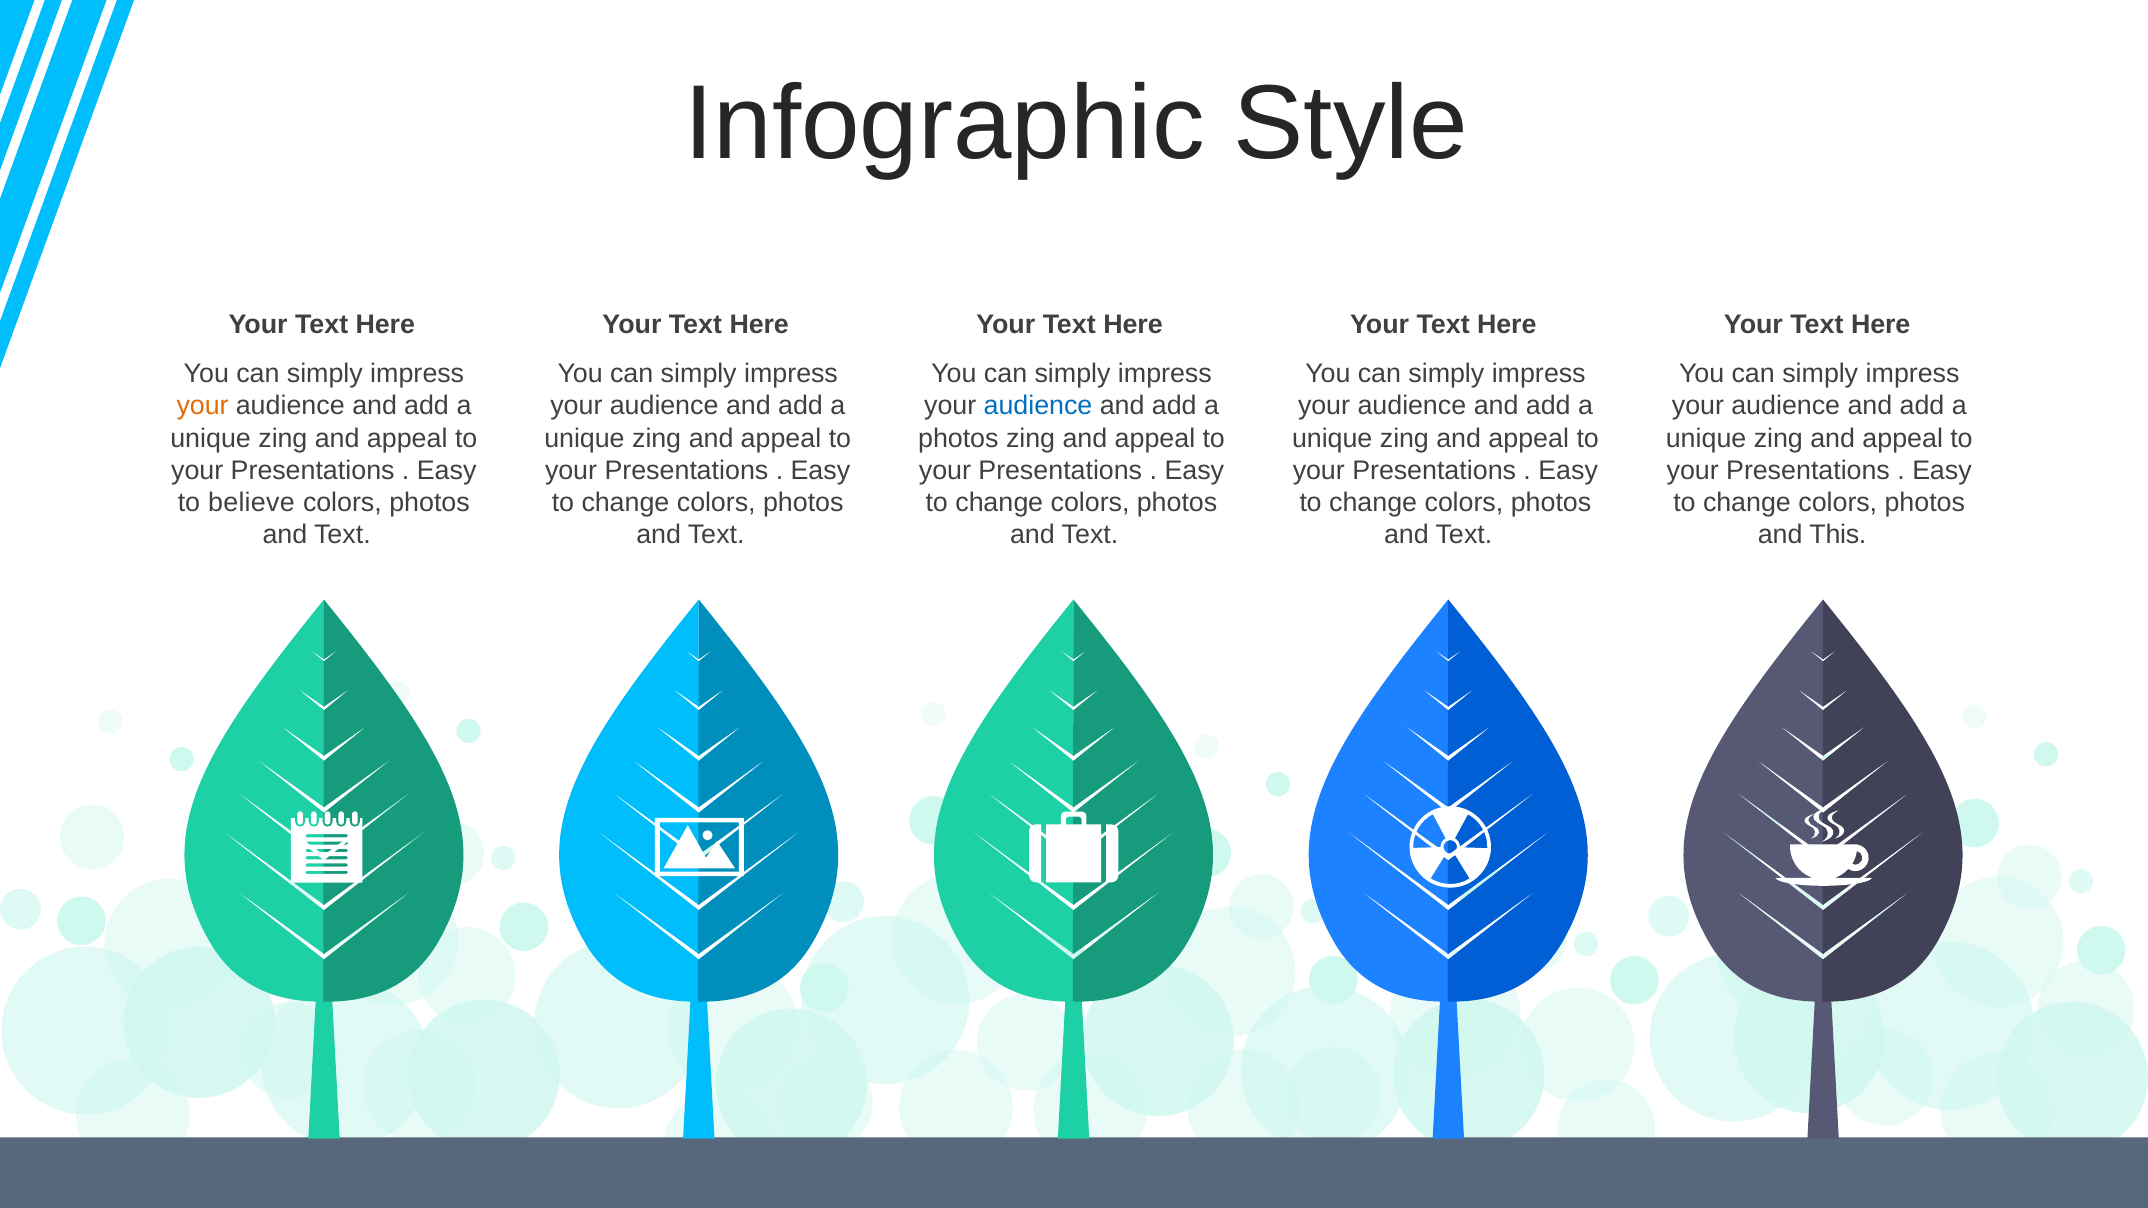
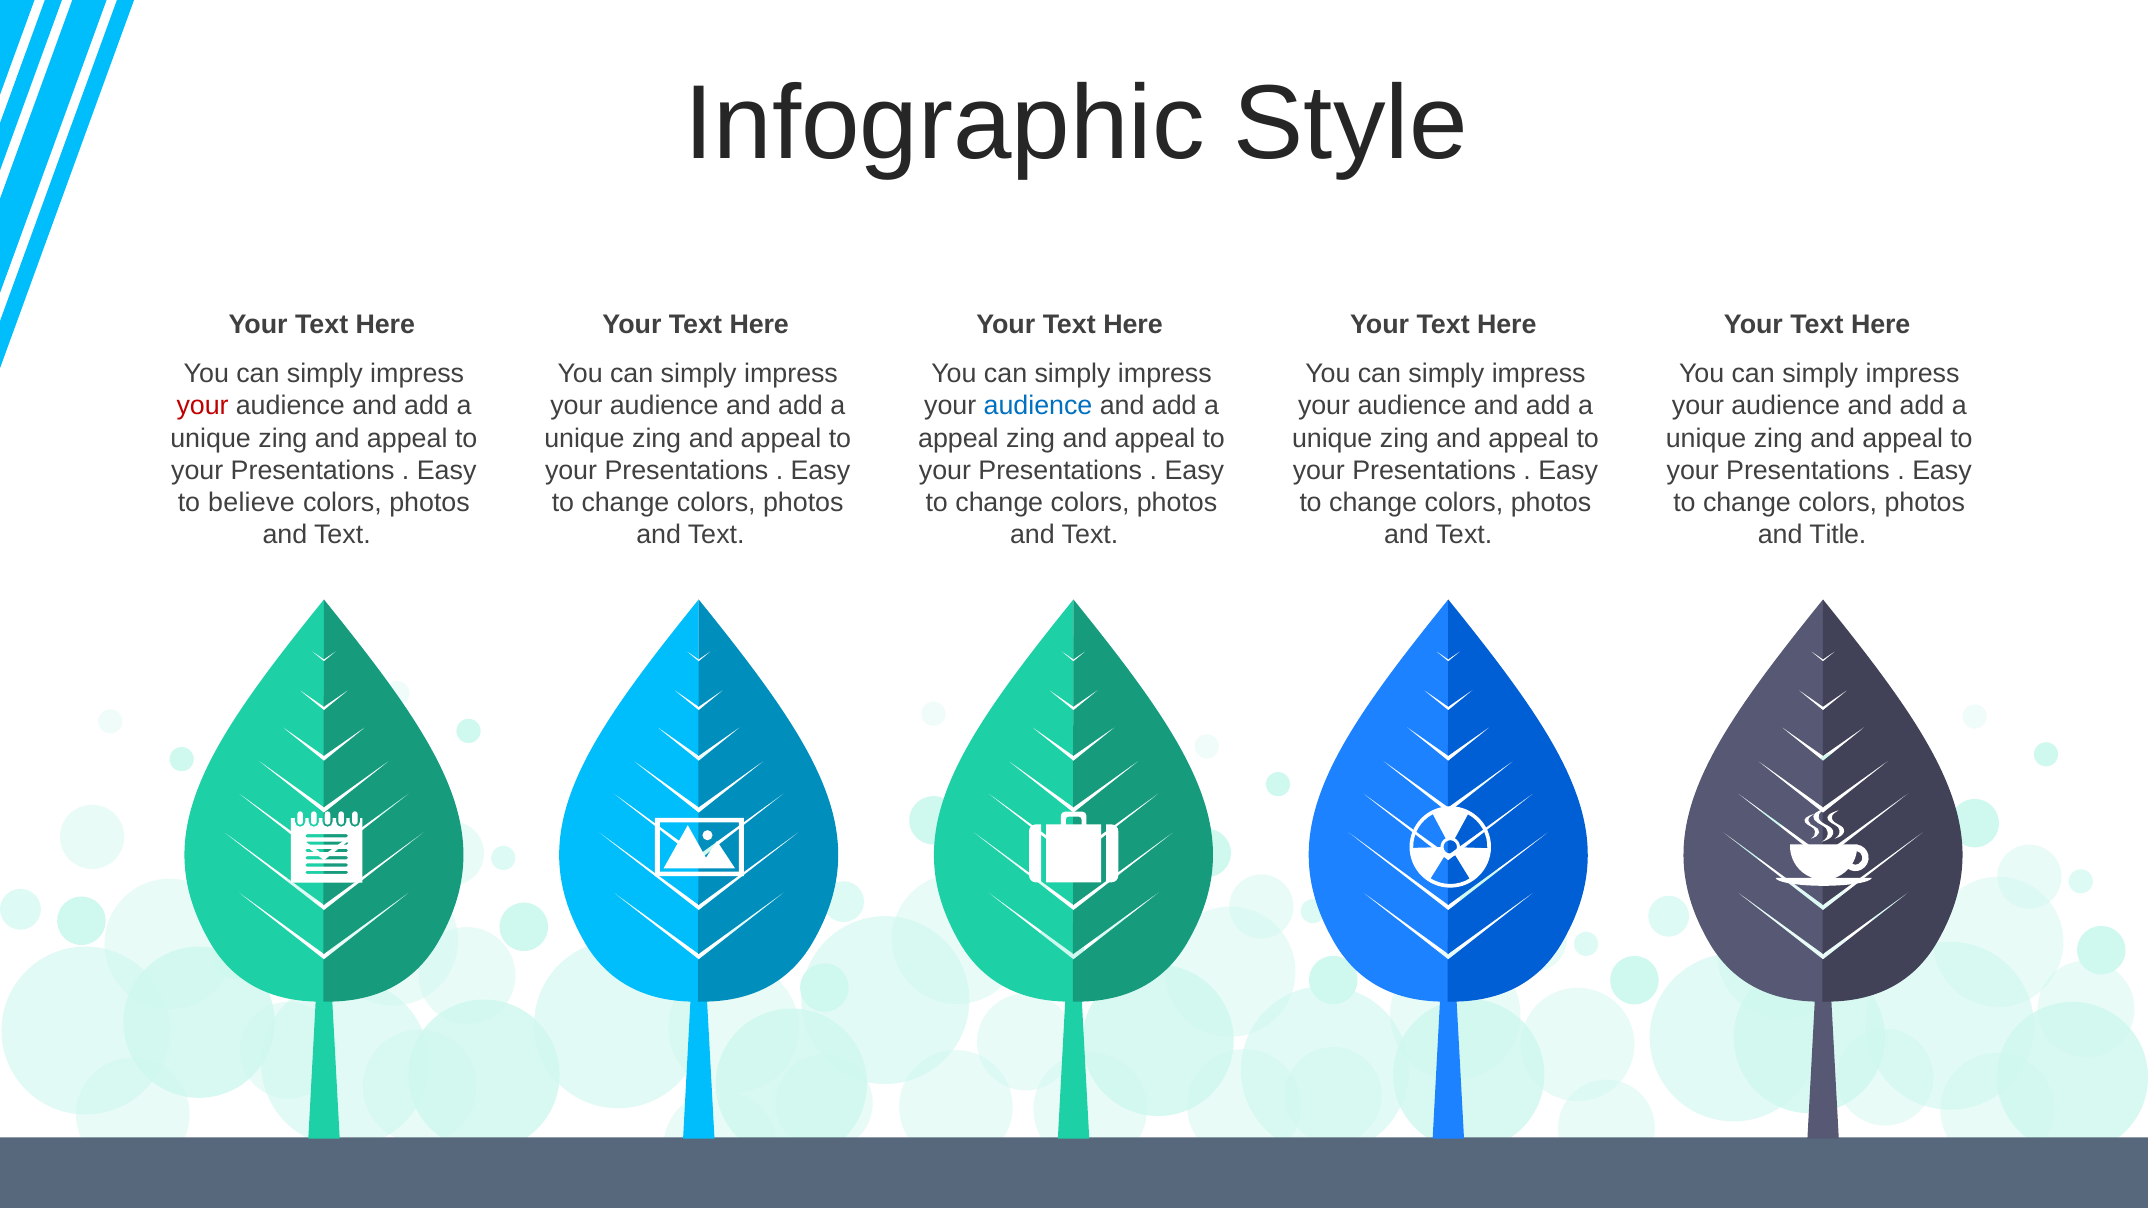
your colour: orange -> red (203, 406)
photos: photos -> appeal (958, 438)
This: This -> Title (1838, 535)
